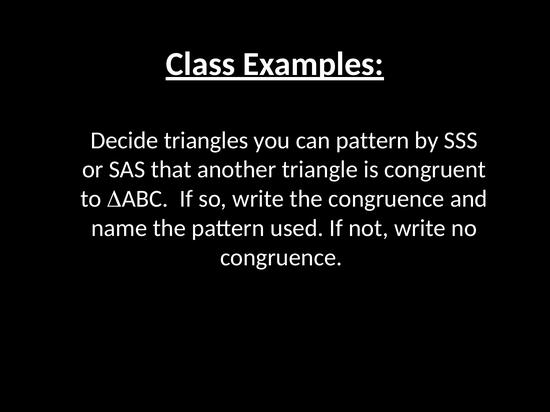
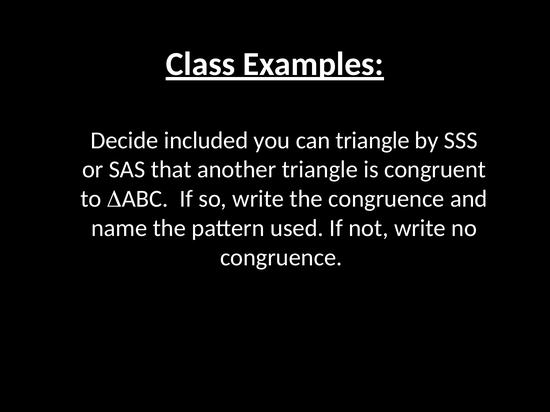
triangles: triangles -> included (206, 140)
can pattern: pattern -> triangle (373, 140)
